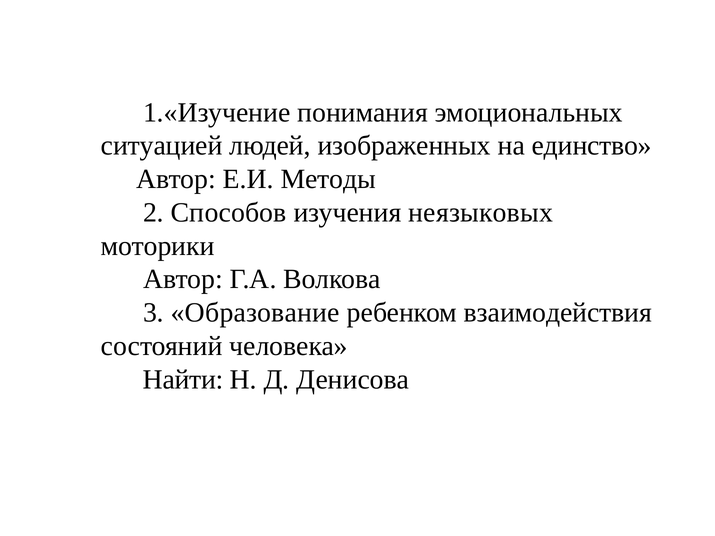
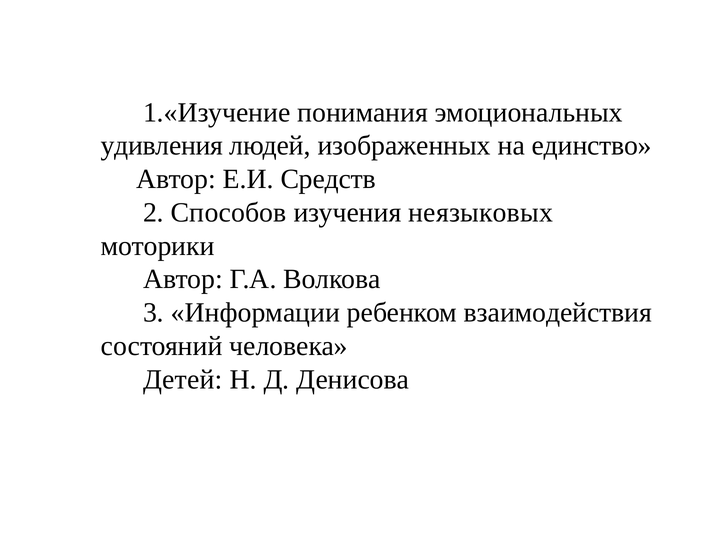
ситуацией: ситуацией -> удивления (162, 146)
Методы: Методы -> Средств (328, 179)
Образование: Образование -> Информации (255, 313)
Найти: Найти -> Детей (183, 380)
